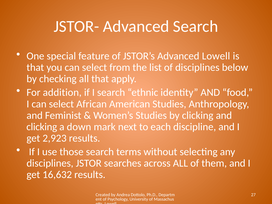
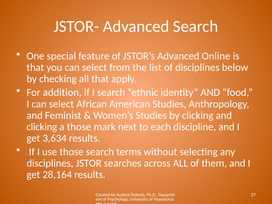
Advanced Lowell: Lowell -> Online (216, 56)
a down: down -> those (79, 127)
2,923: 2,923 -> 3,634 (55, 138)
16,632: 16,632 -> 28,164 (57, 175)
